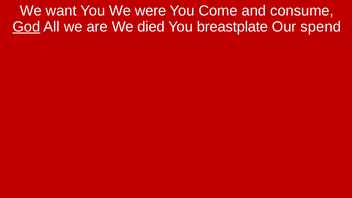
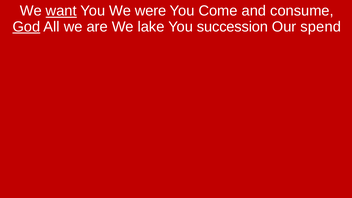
want underline: none -> present (61, 11)
died: died -> lake (151, 27)
breastplate: breastplate -> succession (233, 27)
